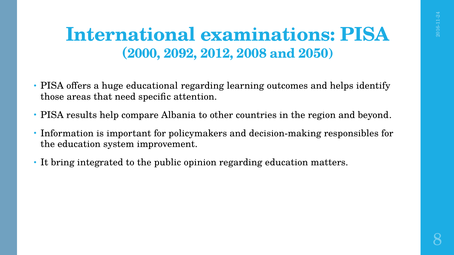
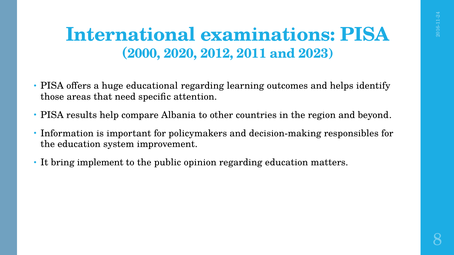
2092: 2092 -> 2020 (181, 54)
2008: 2008 -> 2011 (252, 54)
2050: 2050 -> 2023 (316, 54)
integrated: integrated -> implement (100, 163)
